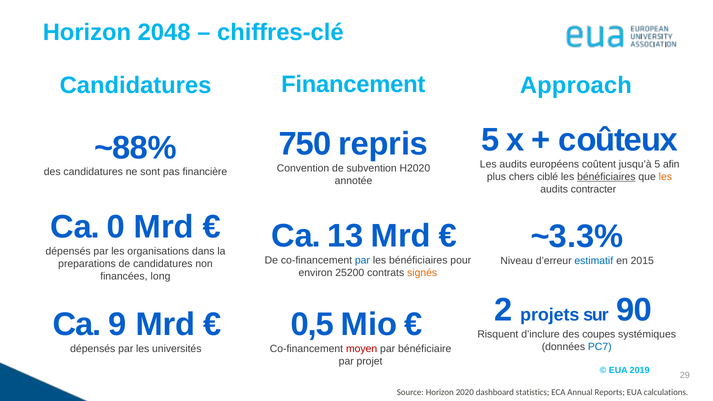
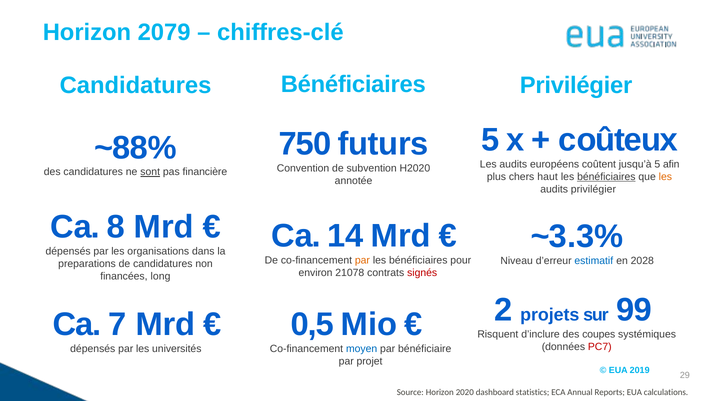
2048: 2048 -> 2079 (164, 32)
Financement: Financement -> Bénéficiaires (353, 85)
Approach: Approach -> Privilégier (576, 86)
repris: repris -> futurs (383, 144)
sont underline: none -> present (150, 172)
ciblé: ciblé -> haut (548, 177)
audits contracter: contracter -> privilégier (593, 189)
0: 0 -> 8 (116, 227)
13: 13 -> 14 (345, 236)
par colour: blue -> orange (362, 260)
2015: 2015 -> 2028 (642, 261)
25200: 25200 -> 21078 (350, 273)
signés colour: orange -> red (422, 273)
90: 90 -> 99 (634, 310)
9: 9 -> 7 (118, 325)
PC7 colour: blue -> red (600, 347)
moyen colour: red -> blue (362, 349)
